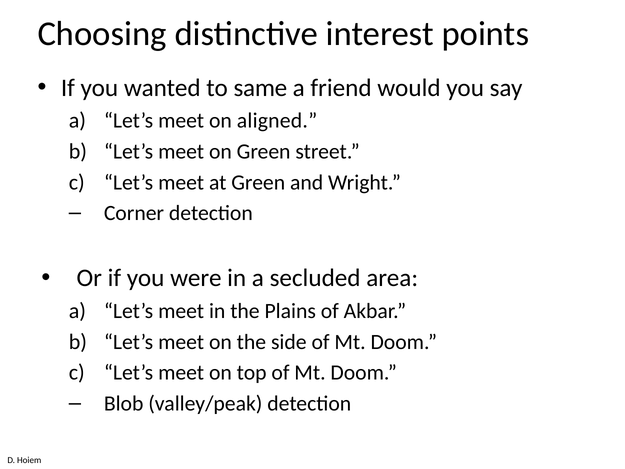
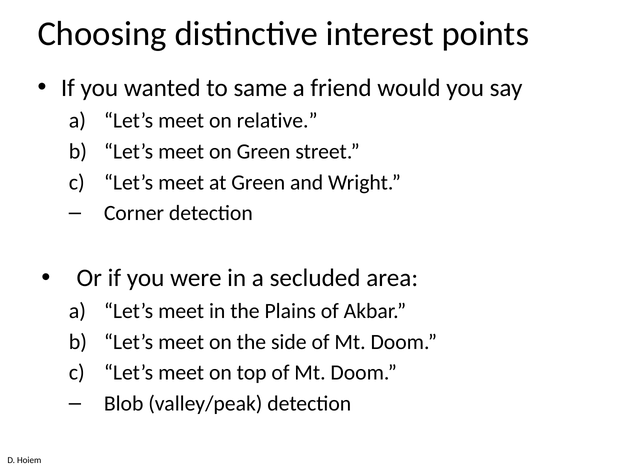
aligned: aligned -> relative (277, 120)
